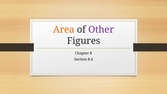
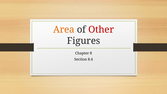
Other colour: purple -> red (101, 30)
